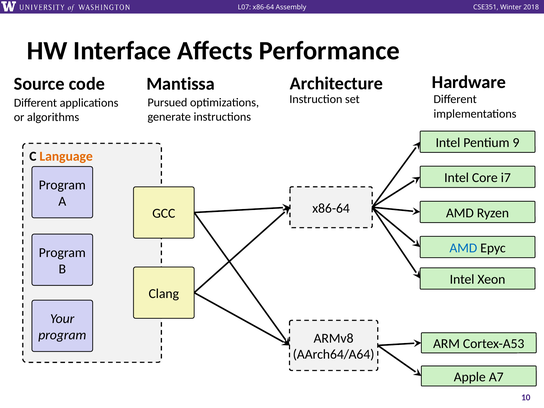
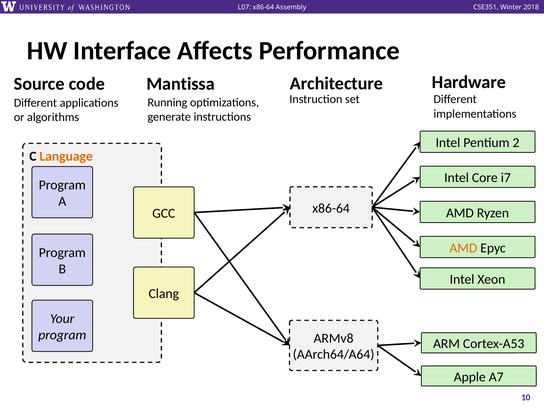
Pursued: Pursued -> Running (167, 102)
9: 9 -> 2 (516, 143)
AMD colour: blue -> orange (463, 248)
